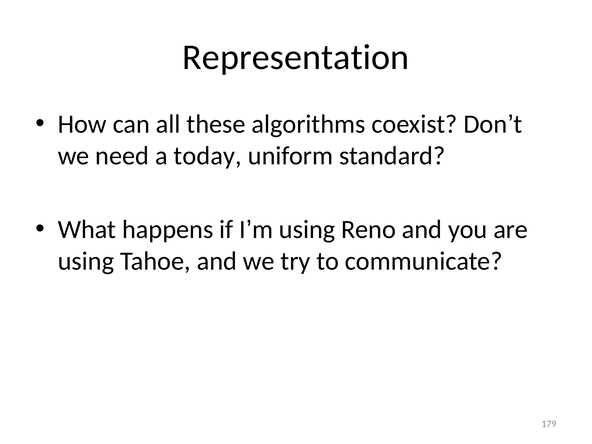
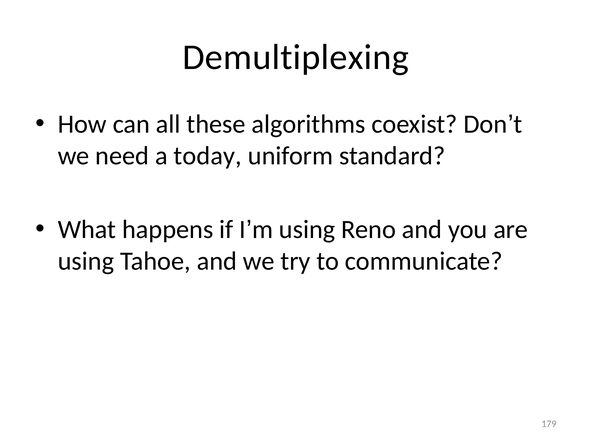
Representation: Representation -> Demultiplexing (296, 57)
